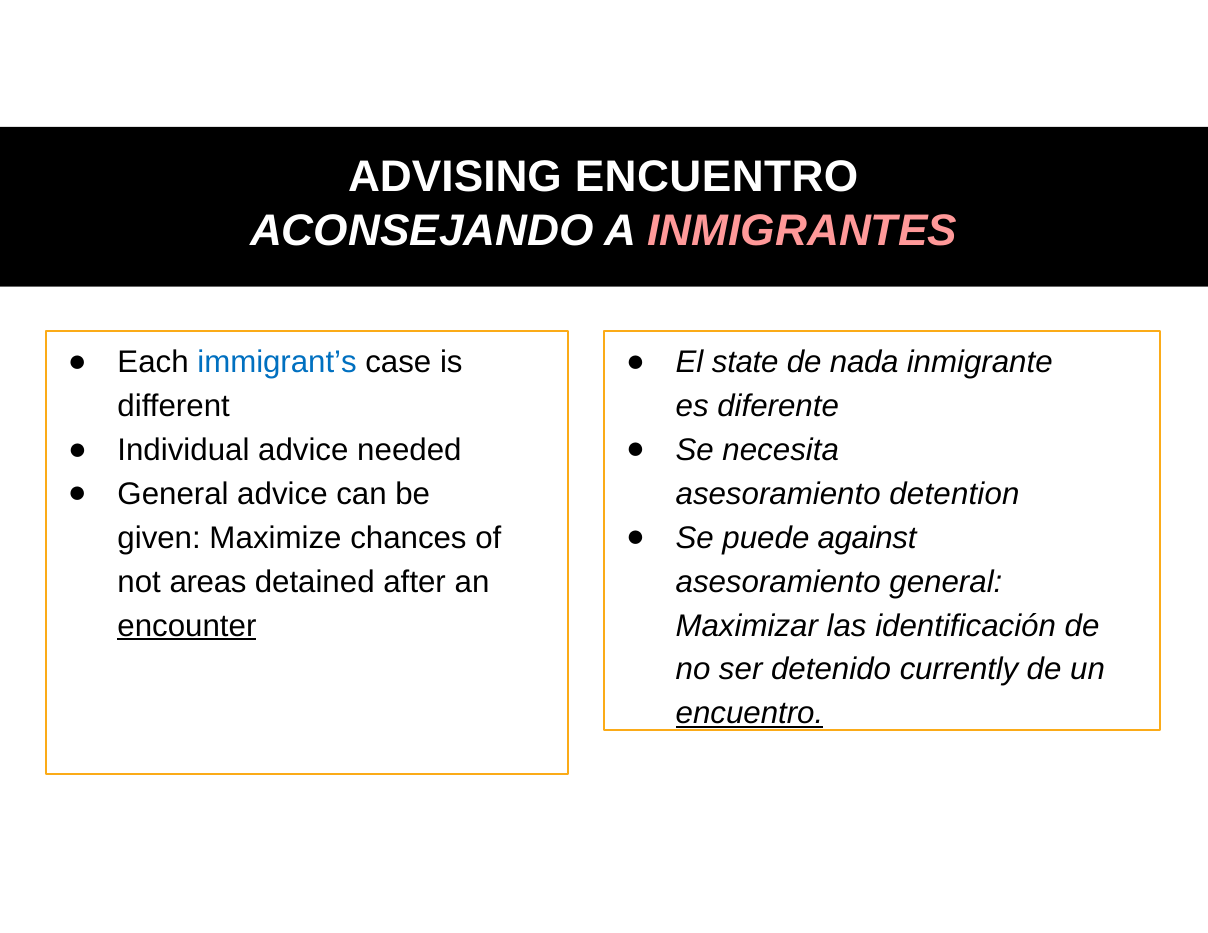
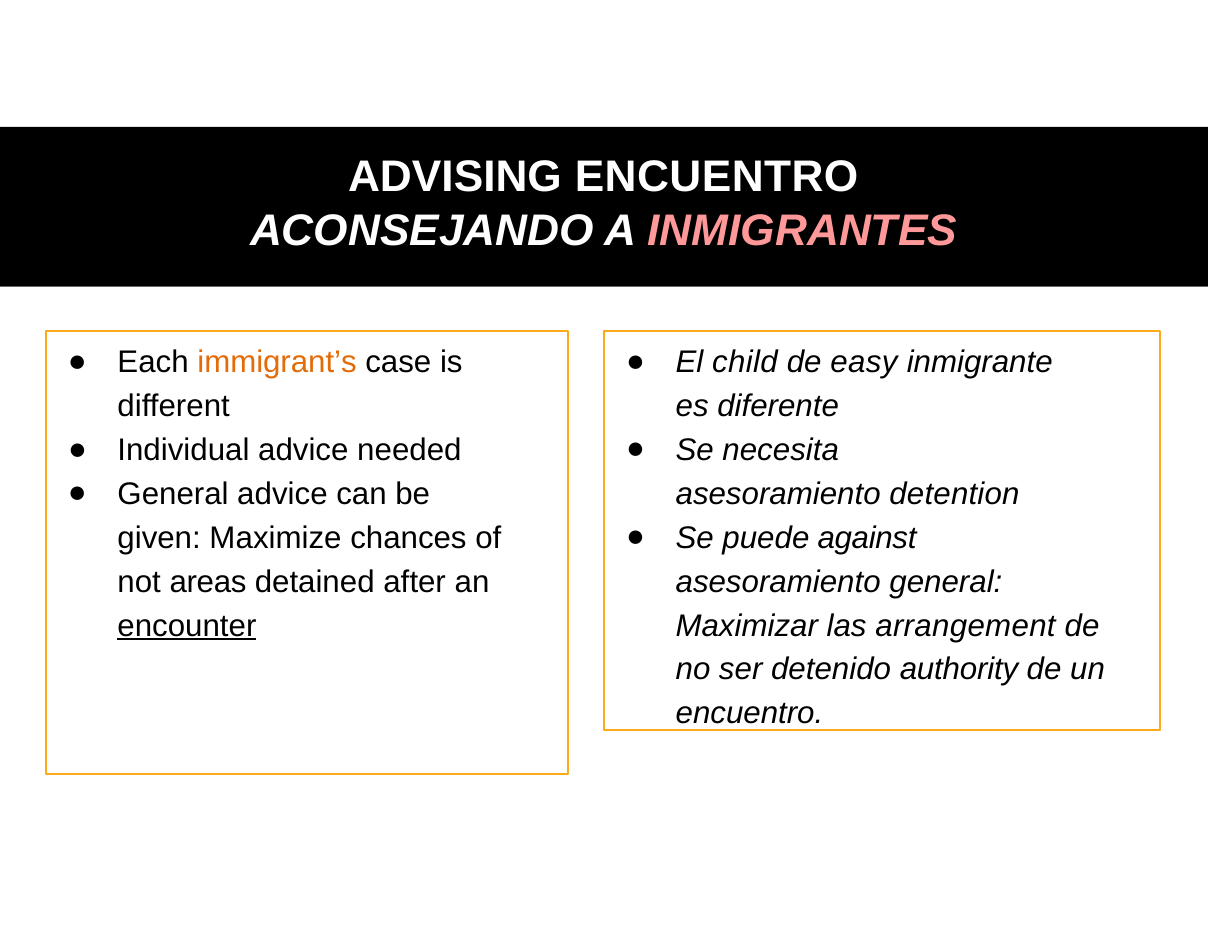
immigrant’s colour: blue -> orange (277, 363)
state: state -> child (745, 363)
nada: nada -> easy (864, 363)
identiﬁcación: identiﬁcación -> arrangement (965, 626)
currently: currently -> authority (959, 670)
encuentro underline: present -> none (749, 714)
